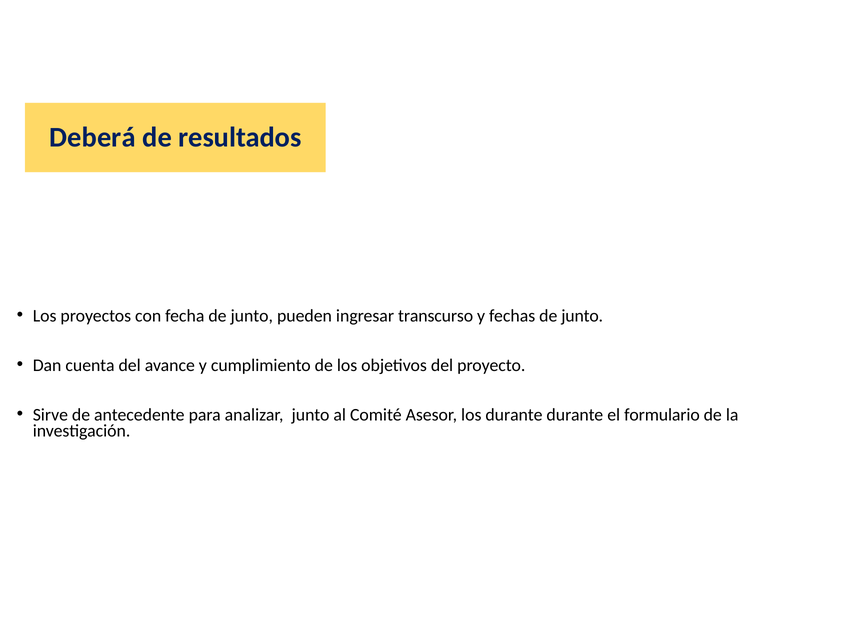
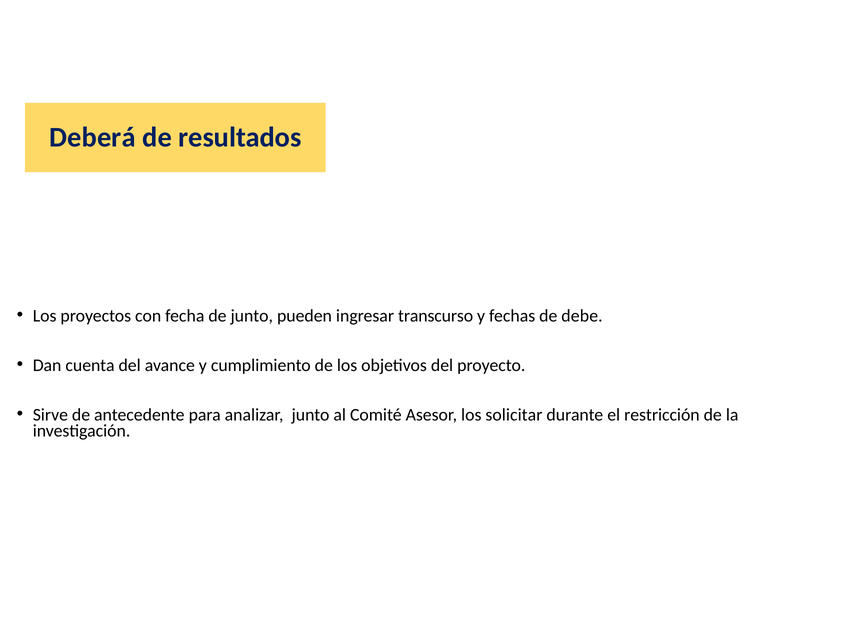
fechas de junto: junto -> debe (582, 316)
los durante: durante -> solicitar (514, 415)
formulario: formulario -> restricción (662, 415)
